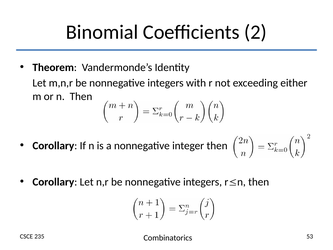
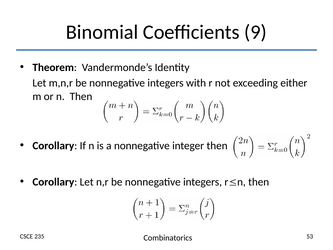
2: 2 -> 9 (255, 32)
